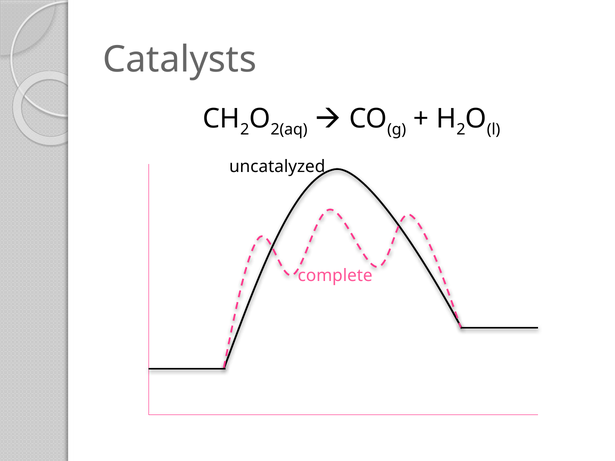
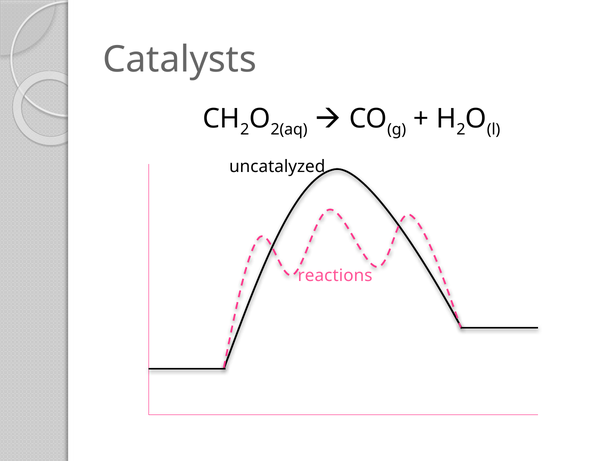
complete: complete -> reactions (335, 276)
